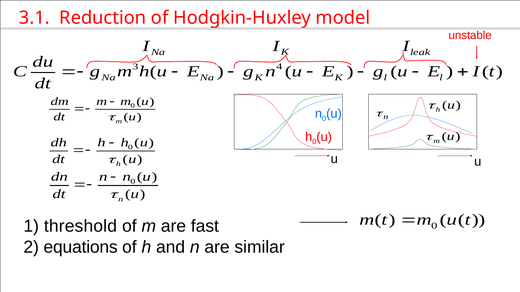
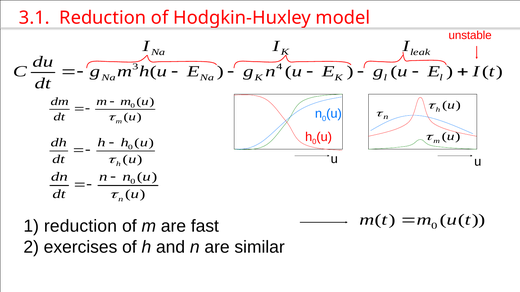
1 threshold: threshold -> reduction (80, 226)
equations: equations -> exercises (81, 247)
